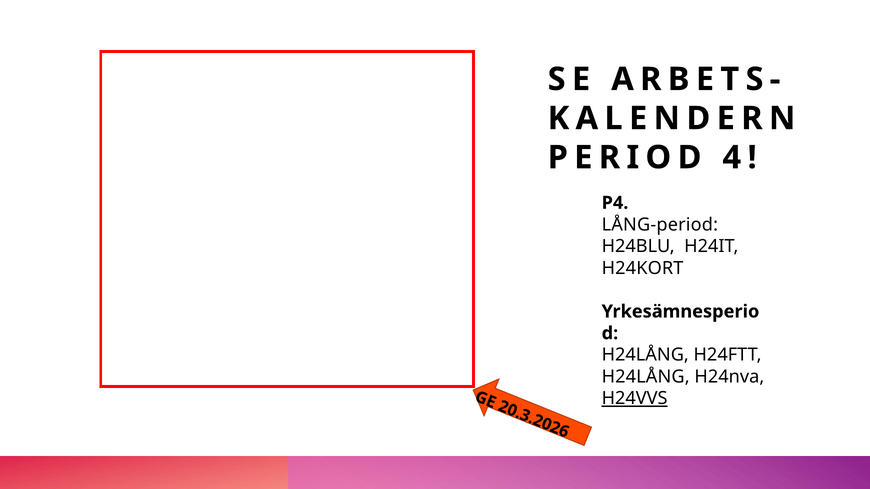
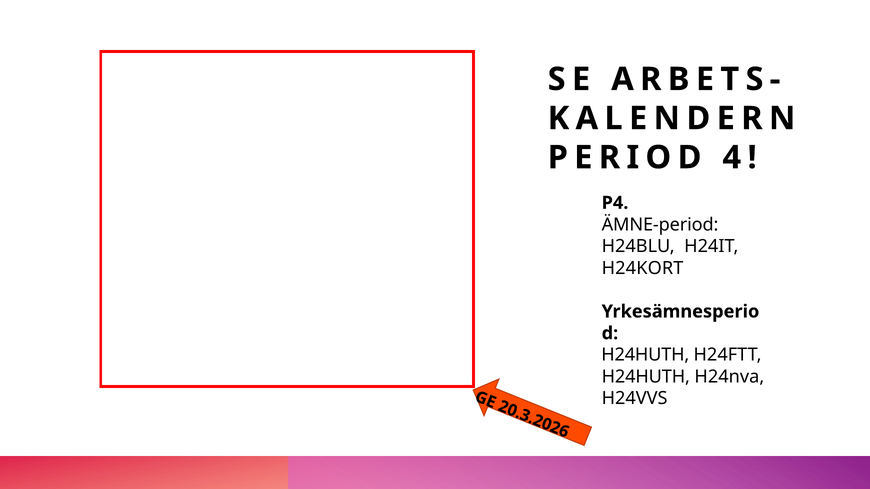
LÅNG-period: LÅNG-period -> ÄMNE-period (660, 225)
H24LÅNG: H24LÅNG -> H24HUTH (645, 355)
H24LÅNG: H24LÅNG -> H24HUTH (646, 377)
H24VVS underline: present -> none (635, 399)
